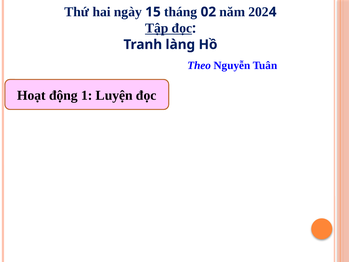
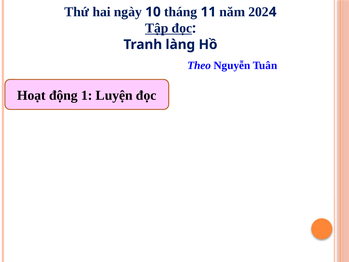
15: 15 -> 10 (153, 12)
02: 02 -> 11 (208, 12)
